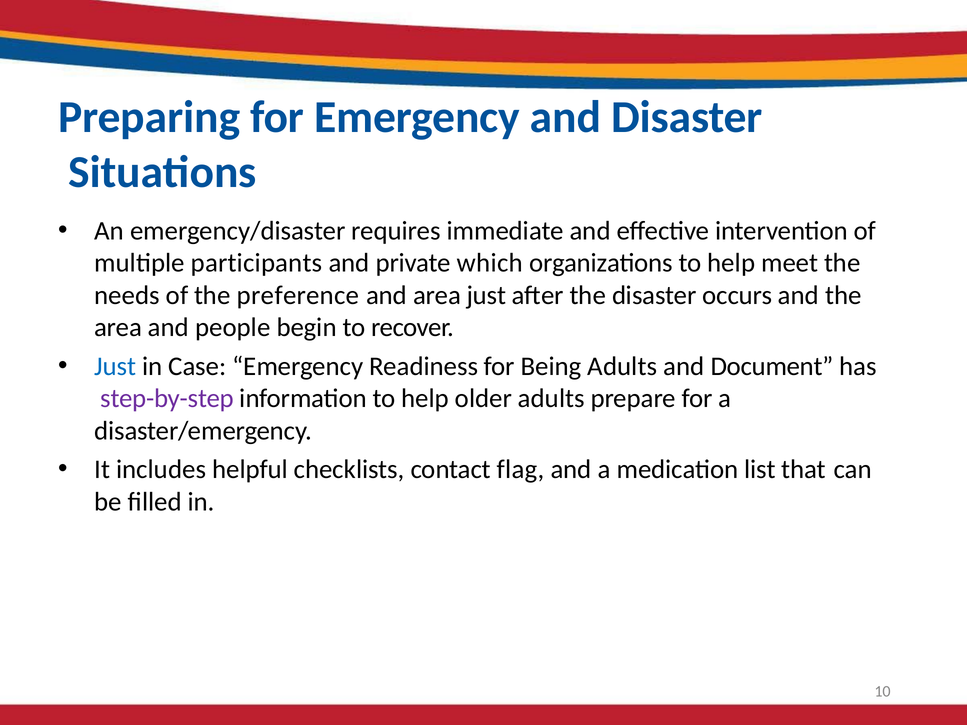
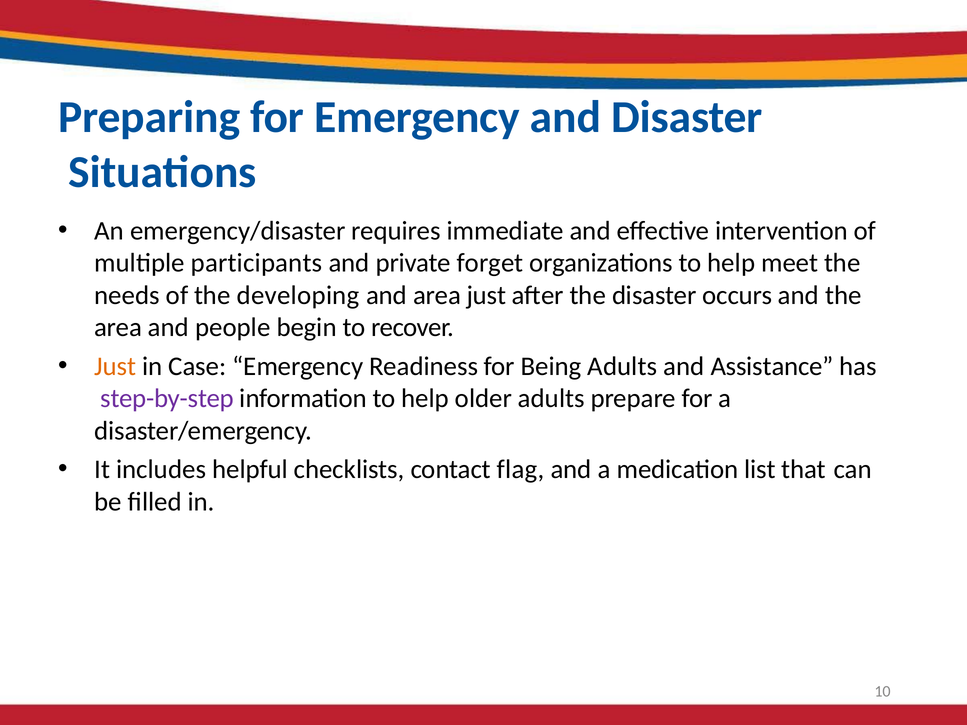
which: which -> forget (490, 263)
preference: preference -> developing (298, 295)
Just colour: blue -> orange (115, 366)
Document: Document -> Assistance (772, 366)
